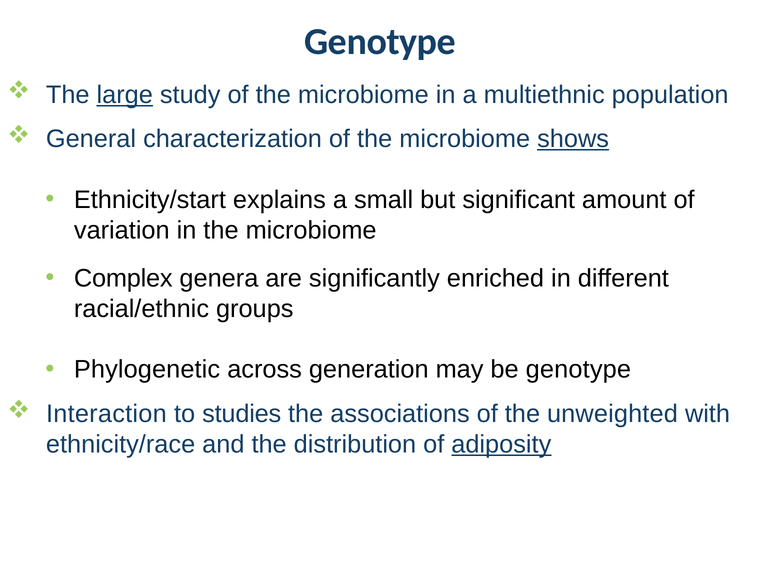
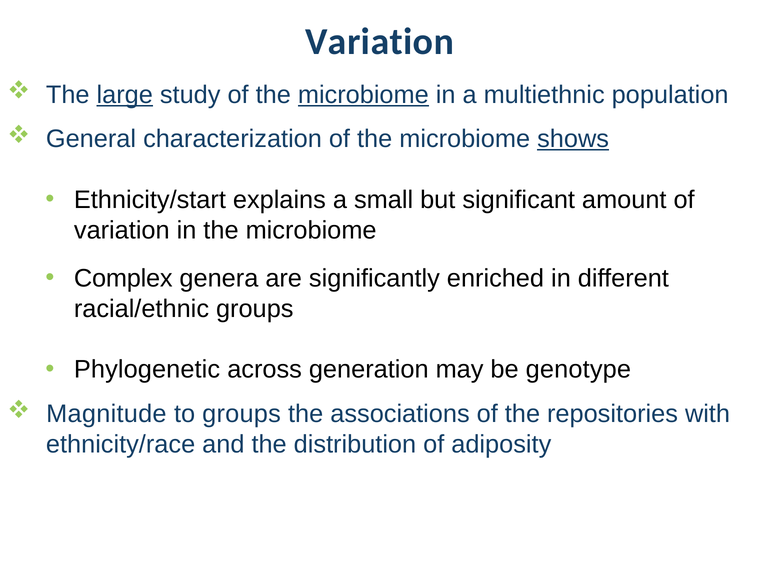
Genotype: Genotype -> Variation (380, 42)
microbiome underline: none -> present (363, 95)
Interaction: Interaction -> Magnitude (106, 414)
to studies: studies -> groups (242, 414)
unweighted: unweighted -> repositories (613, 414)
adiposity underline: present -> none (501, 444)
